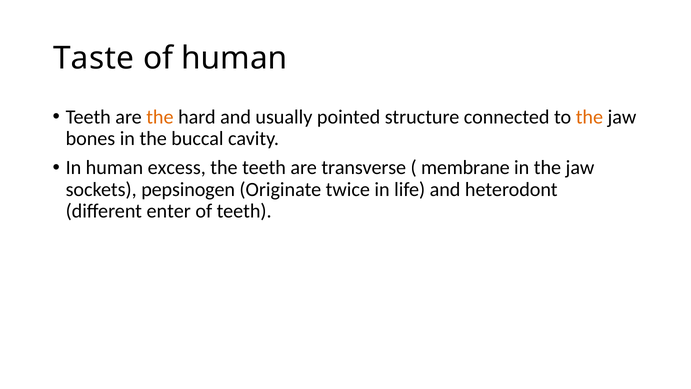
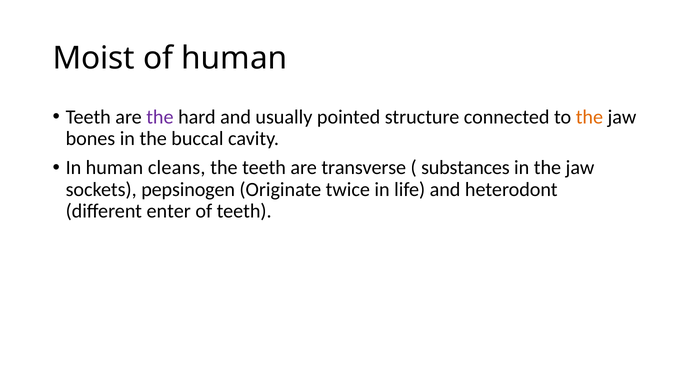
Taste: Taste -> Moist (94, 58)
the colour: orange -> purple (160, 117)
excess: excess -> cleans (177, 168)
membrane: membrane -> substances (465, 168)
